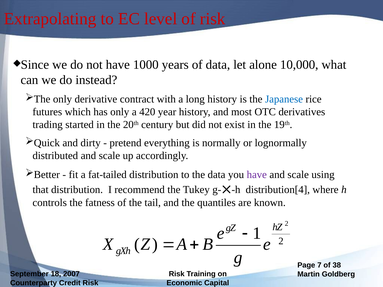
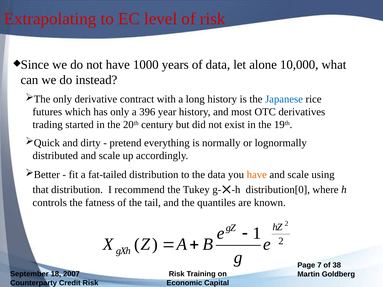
420: 420 -> 396 (147, 112)
have colour: purple -> orange (257, 175)
distribution[4: distribution[4 -> distribution[0 (278, 190)
